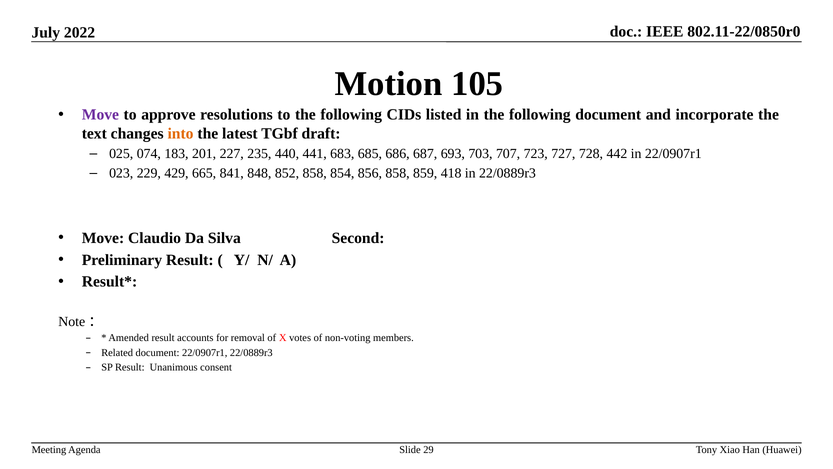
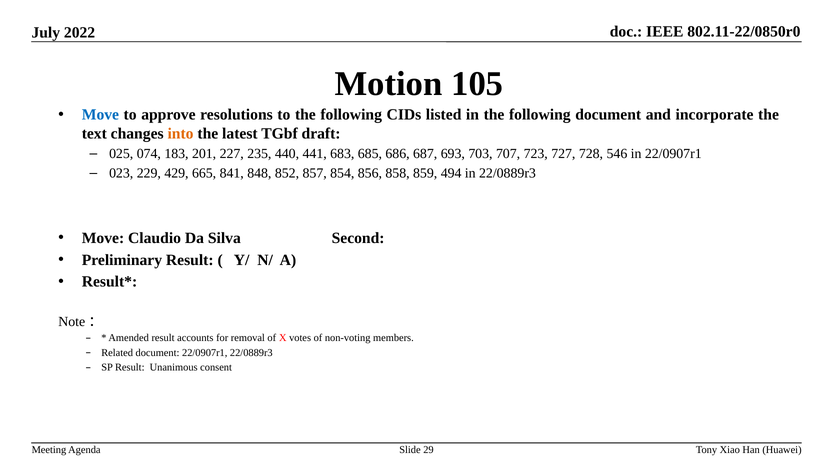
Move colour: purple -> blue (100, 115)
442: 442 -> 546 (617, 154)
852 858: 858 -> 857 (315, 173)
418: 418 -> 494 (451, 173)
